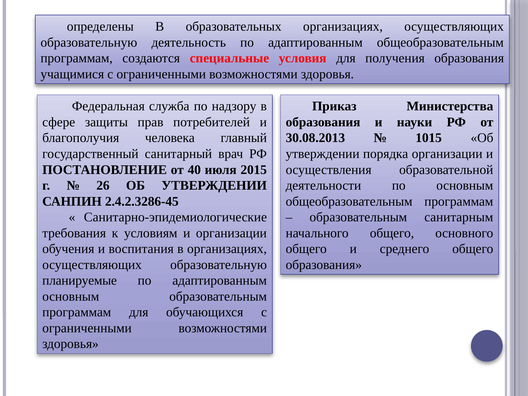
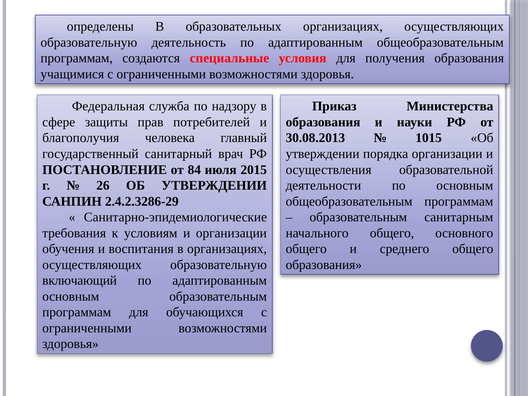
40: 40 -> 84 (194, 170)
2.4.2.3286-45: 2.4.2.3286-45 -> 2.4.2.3286-29 (142, 201)
планируемые: планируемые -> включающий (80, 281)
